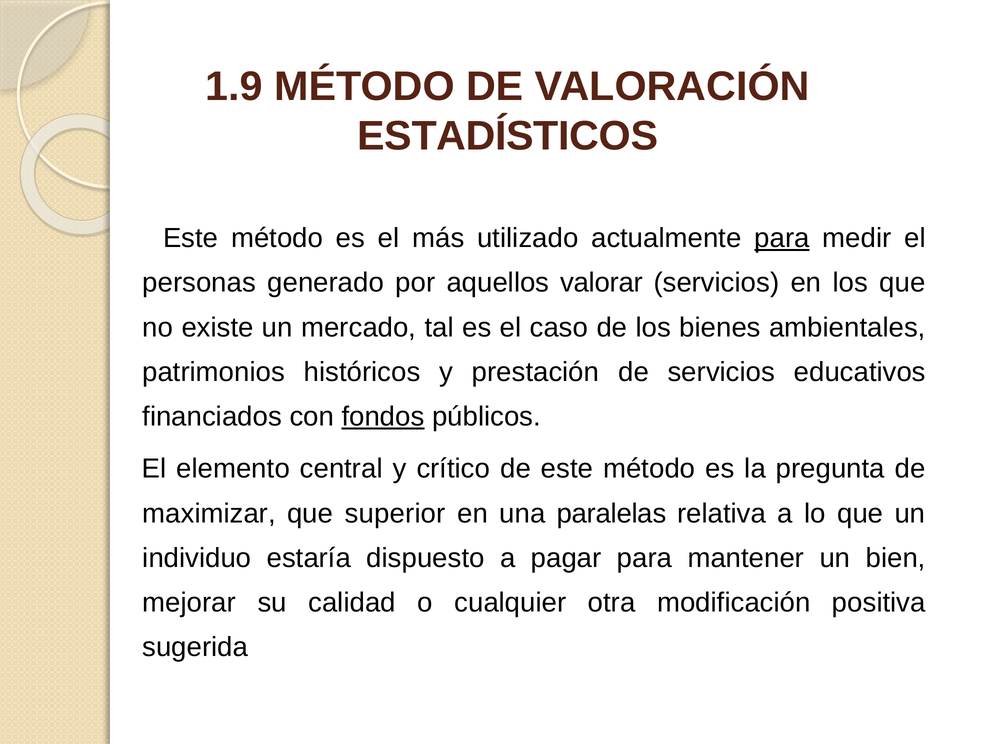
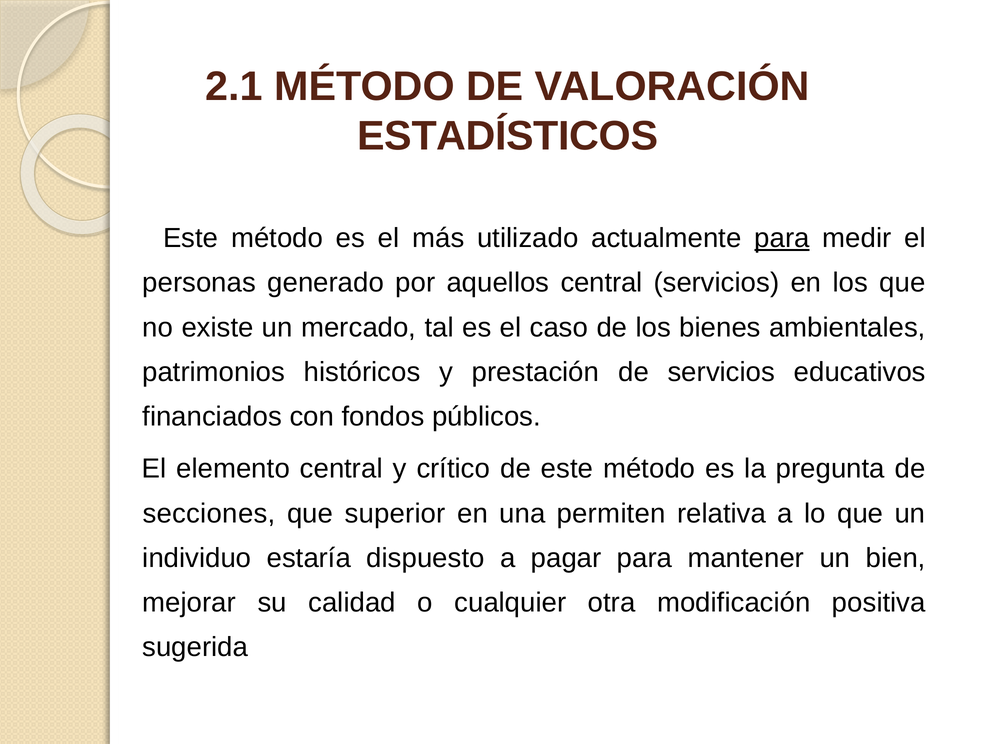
1.9: 1.9 -> 2.1 (234, 87)
aquellos valorar: valorar -> central (602, 283)
fondos underline: present -> none (383, 417)
maximizar: maximizar -> secciones (209, 513)
paralelas: paralelas -> permiten (611, 513)
